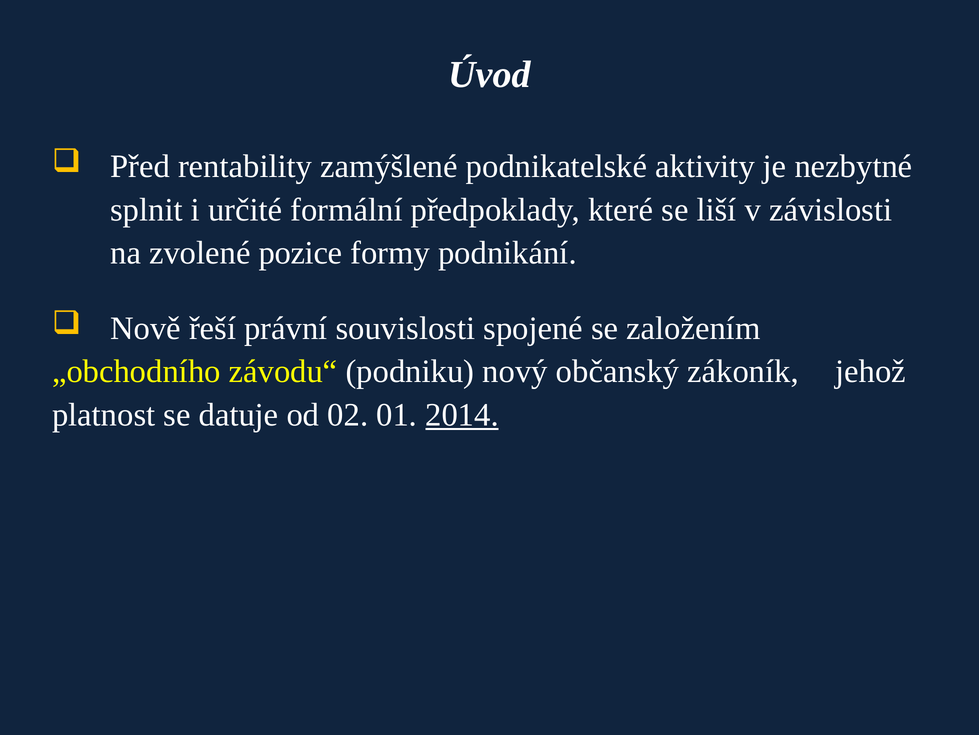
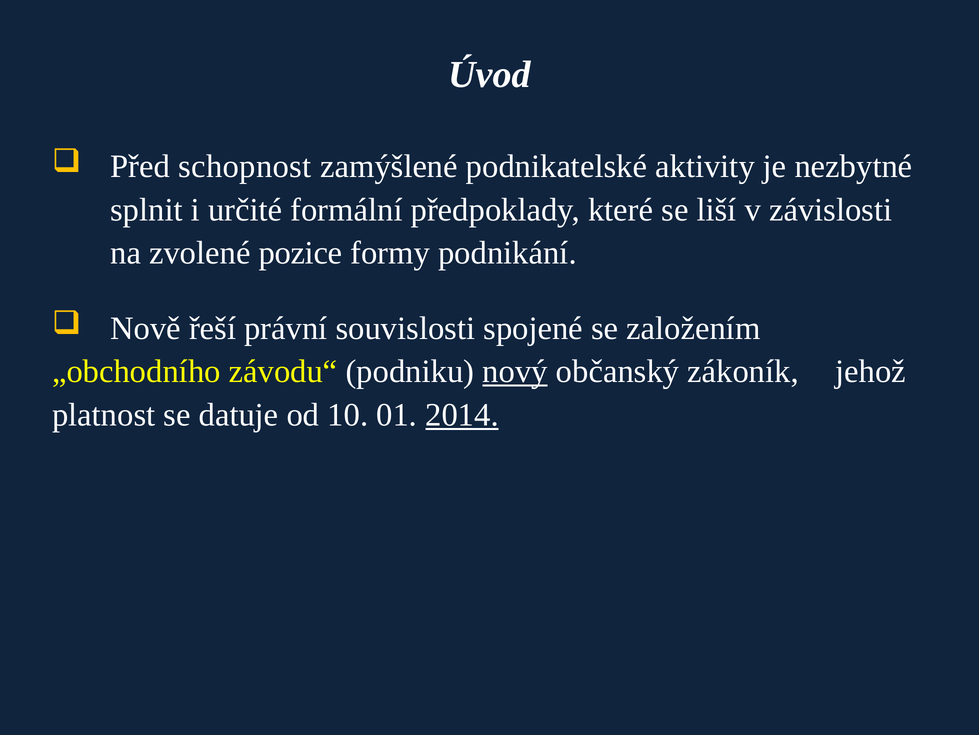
rentability: rentability -> schopnost (245, 166)
nový underline: none -> present (515, 371)
02: 02 -> 10 (348, 414)
